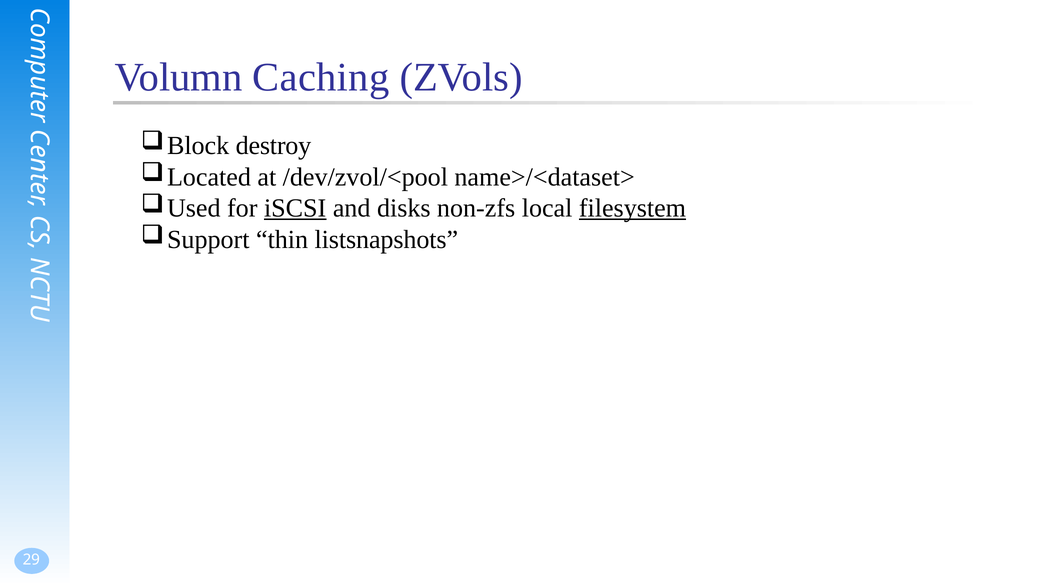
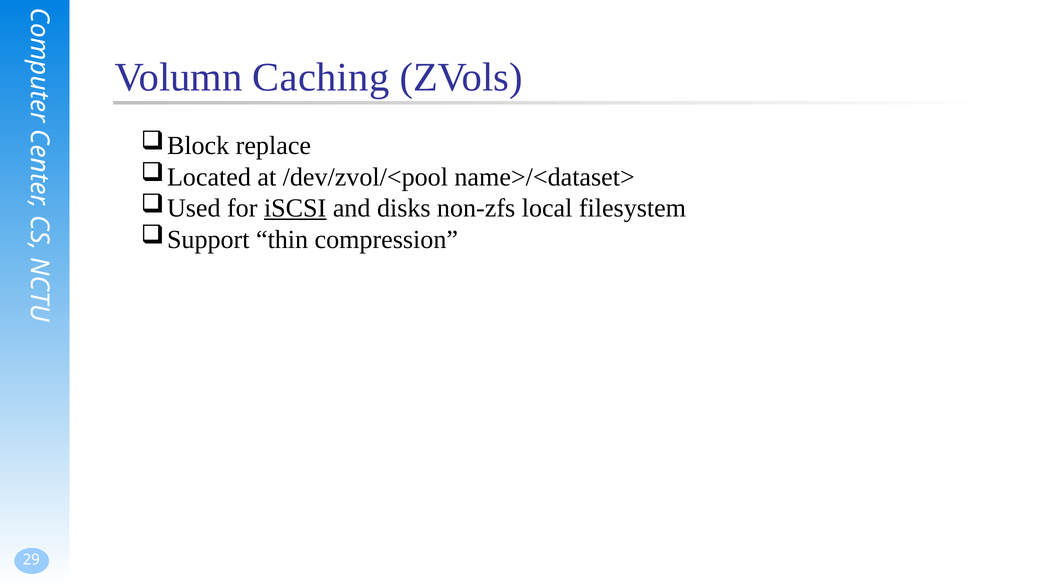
destroy: destroy -> replace (273, 146)
filesystem underline: present -> none (632, 208)
listsnapshots: listsnapshots -> compression (386, 240)
